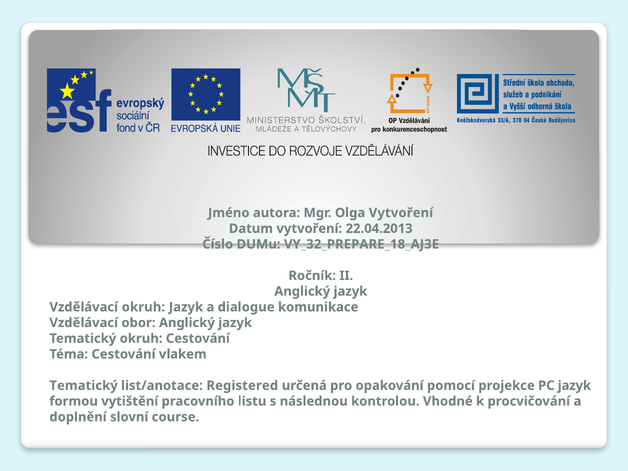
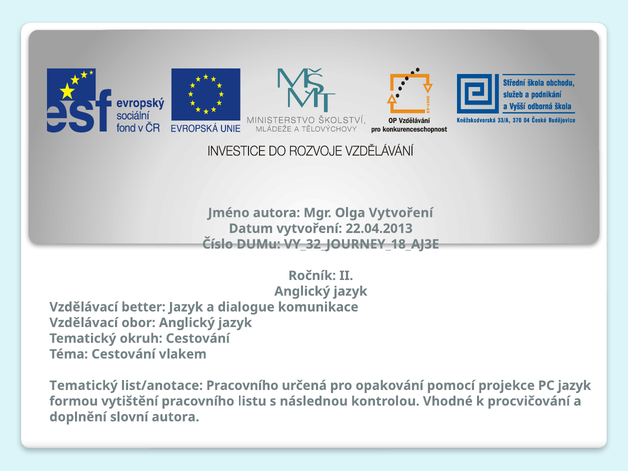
VY_32_PREPARE_18_AJ3E: VY_32_PREPARE_18_AJ3E -> VY_32_JOURNEY_18_AJ3E (362, 244)
Vzdělávací okruh: okruh -> better (144, 307)
list/anotace Registered: Registered -> Pracovního (242, 386)
slovní course: course -> autora (175, 417)
